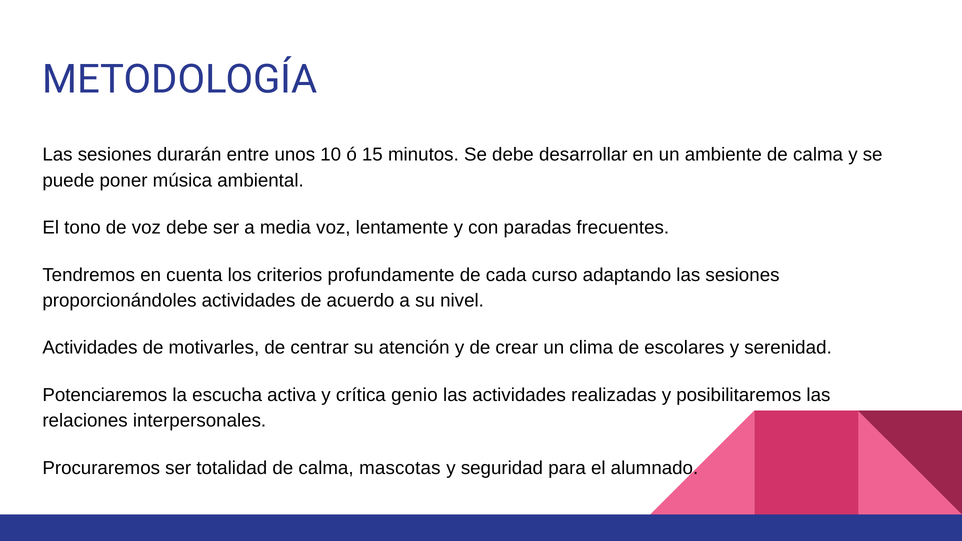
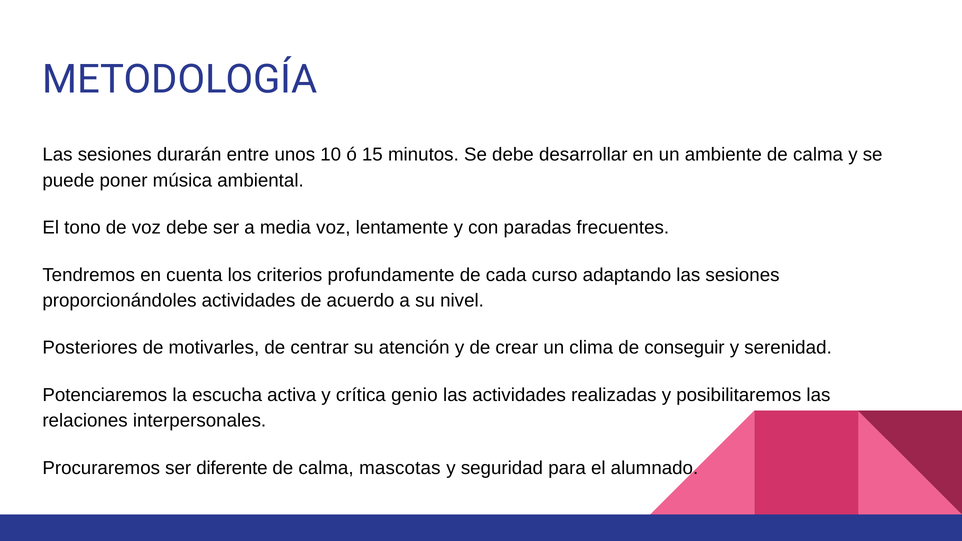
Actividades: Actividades -> Posteriores (90, 348)
escolares: escolares -> conseguir (684, 348)
totalidad: totalidad -> diferente (232, 468)
